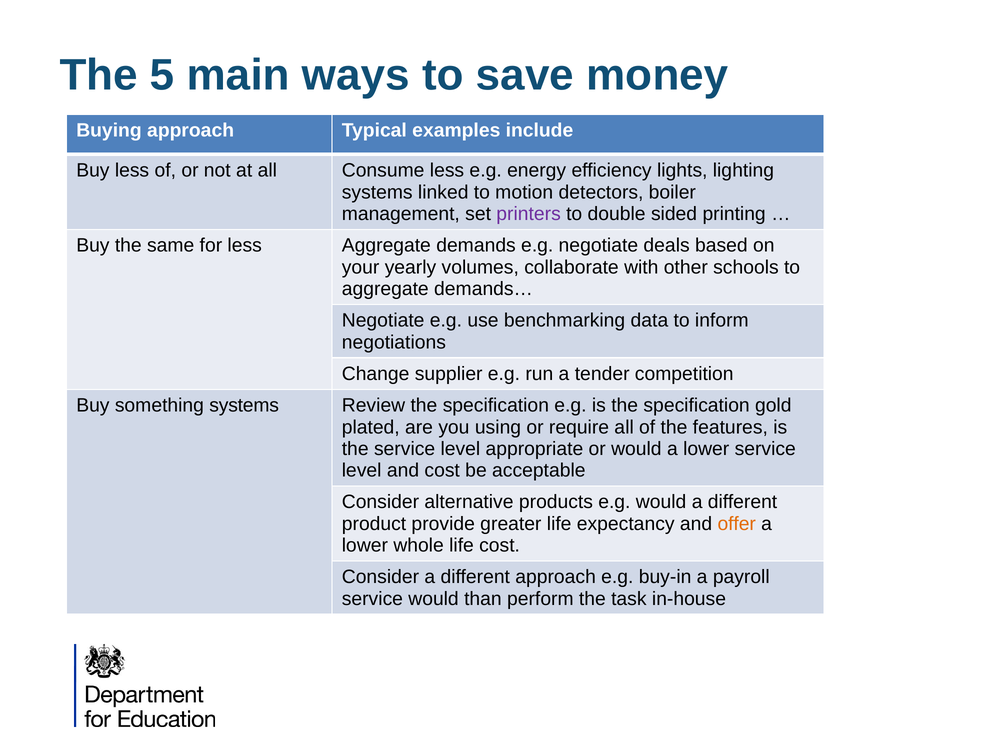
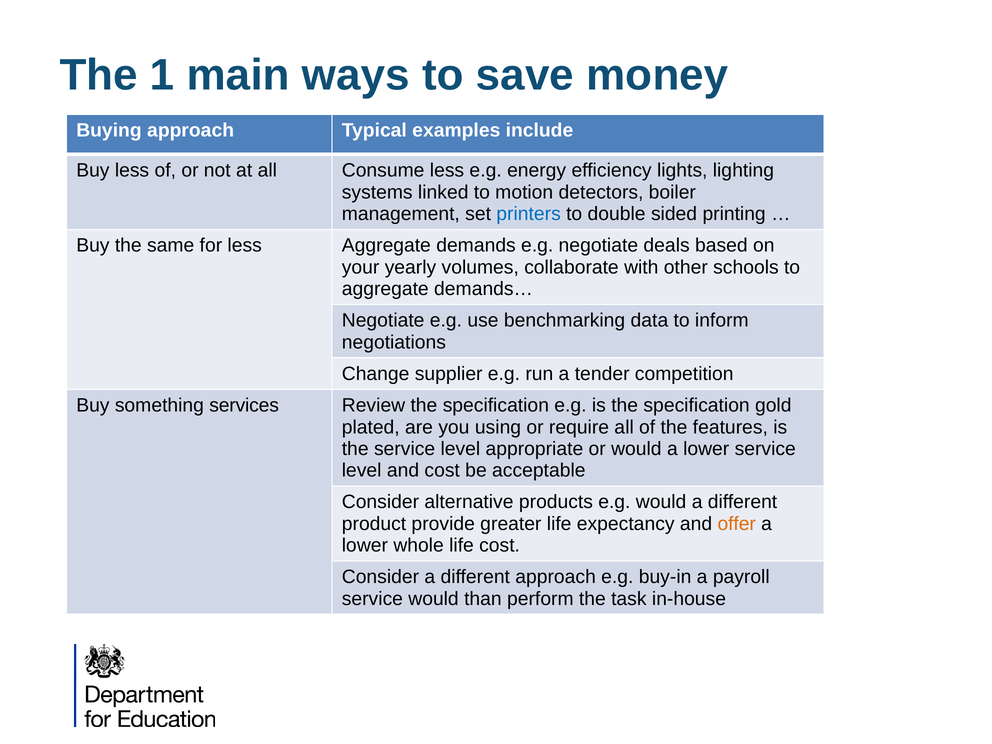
5: 5 -> 1 (162, 75)
printers colour: purple -> blue (529, 214)
something systems: systems -> services (244, 405)
